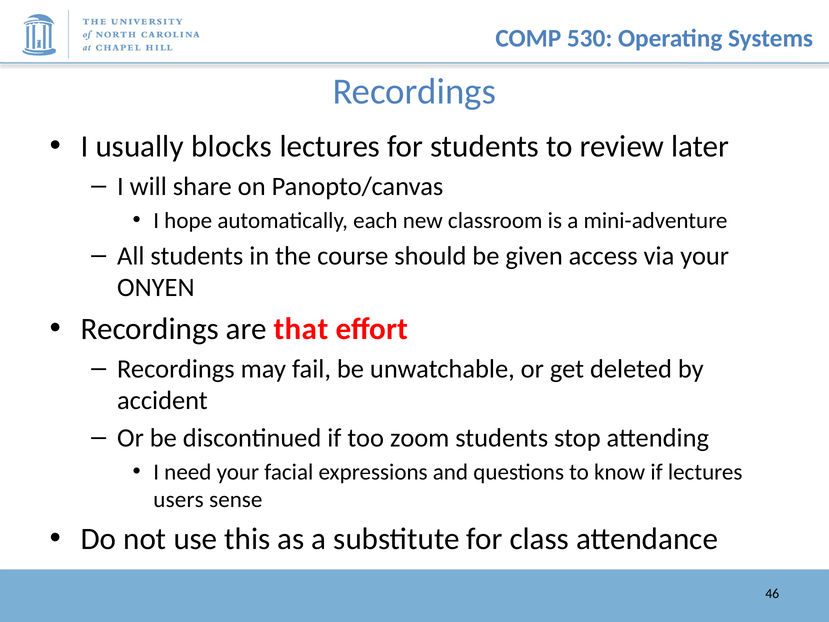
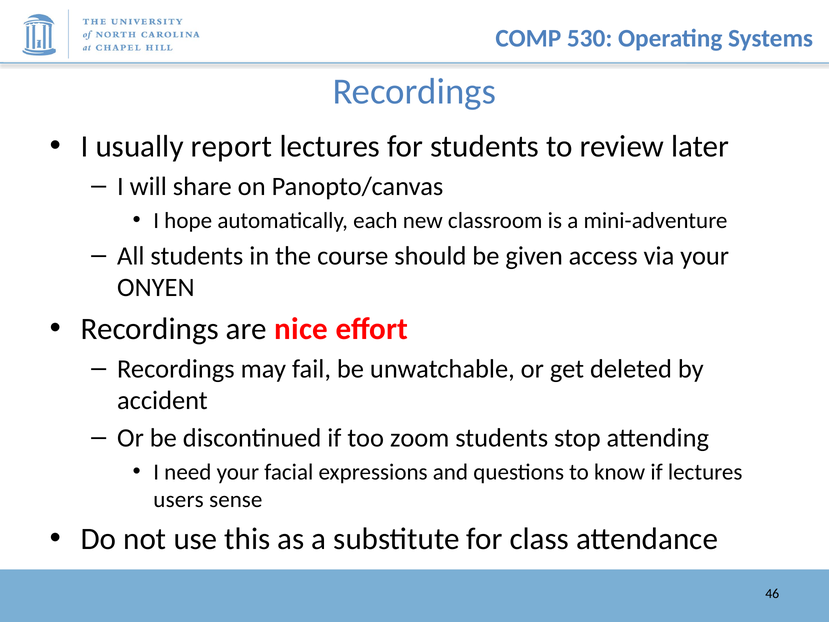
blocks: blocks -> report (231, 147)
that: that -> nice (301, 329)
